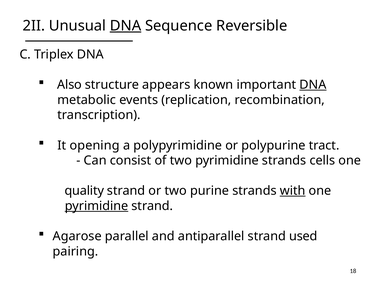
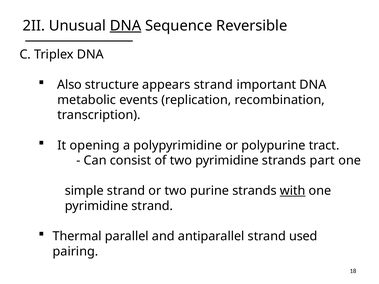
appears known: known -> strand (213, 85)
DNA underline: present -> none (313, 85)
cells: cells -> part (322, 161)
quality: quality -> simple (84, 191)
pyrimidine underline: present -> none (96, 206)
Agarose: Agarose -> Thermal (77, 236)
